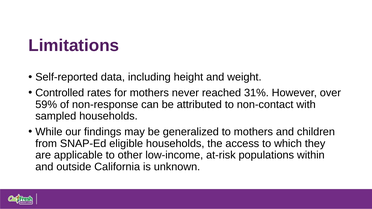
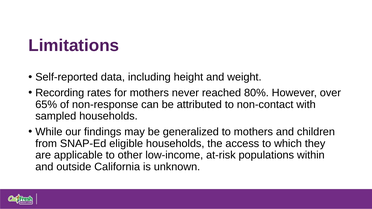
Controlled: Controlled -> Recording (60, 93)
31%: 31% -> 80% (256, 93)
59%: 59% -> 65% (46, 105)
